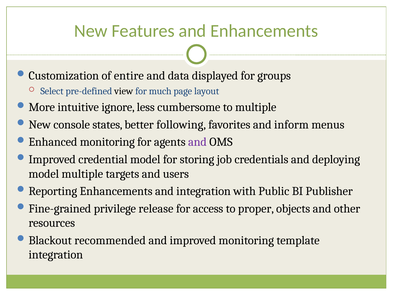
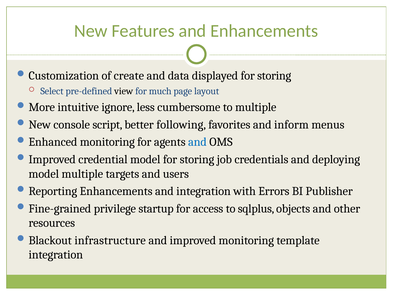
entire: entire -> create (129, 76)
displayed for groups: groups -> storing (274, 76)
states: states -> script (107, 125)
and colour: purple -> blue (197, 142)
Public: Public -> Errors (274, 191)
release: release -> startup (156, 208)
proper: proper -> sqlplus (256, 208)
recommended: recommended -> infrastructure (110, 240)
